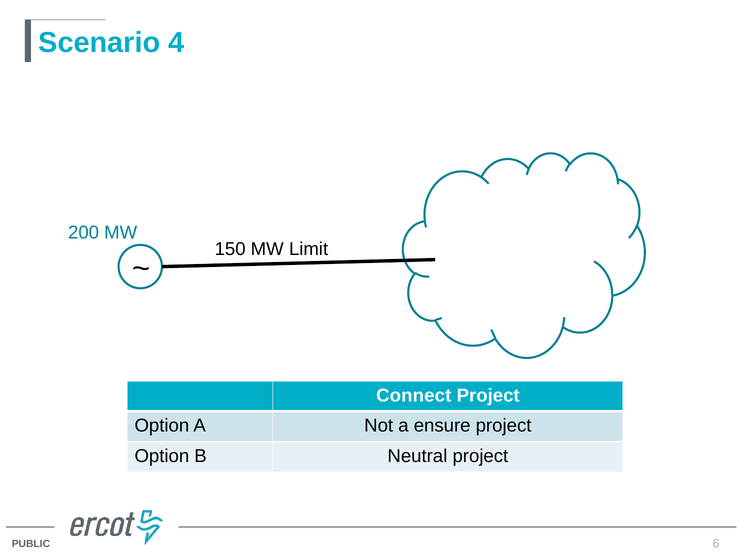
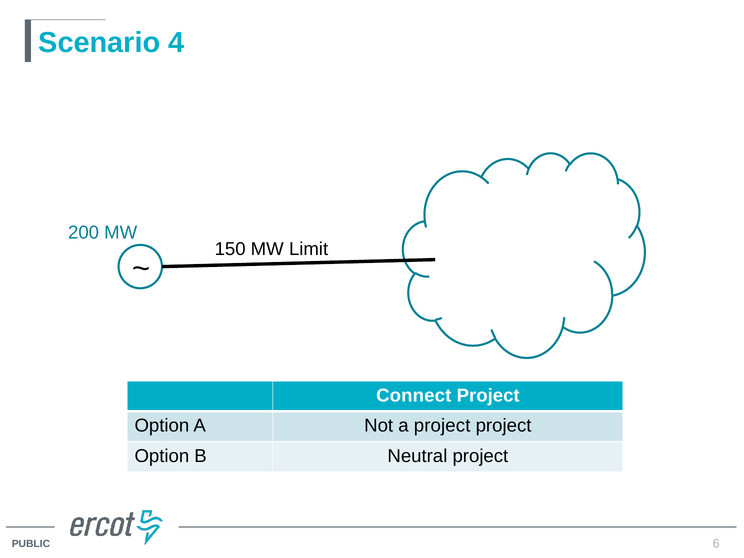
a ensure: ensure -> project (442, 426)
